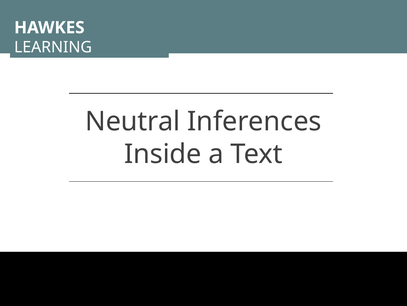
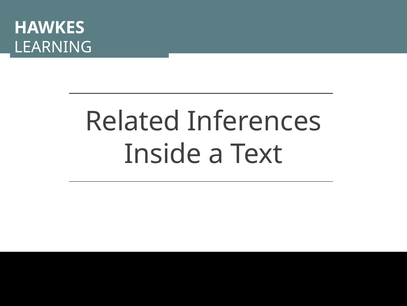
Neutral: Neutral -> Related (133, 121)
